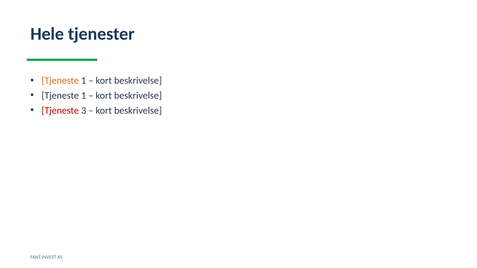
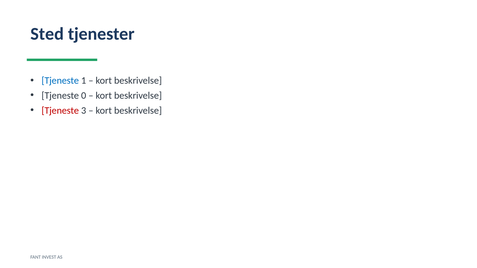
Hele: Hele -> Sted (47, 34)
Tjeneste colour: orange -> blue (60, 81)
1: 1 -> 0 (84, 96)
